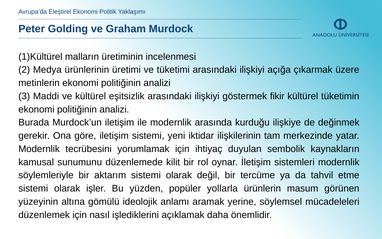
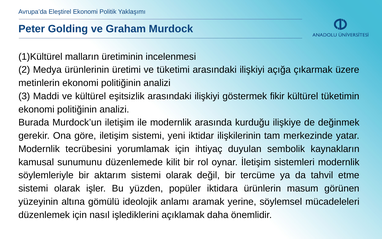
yollarla: yollarla -> iktidara (222, 188)
